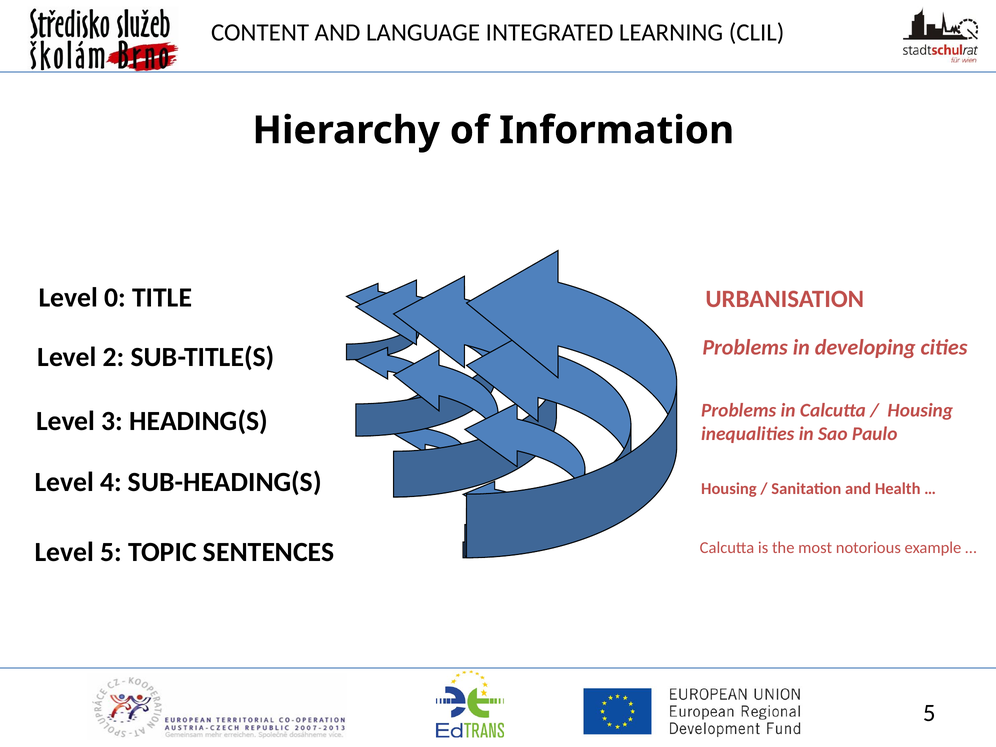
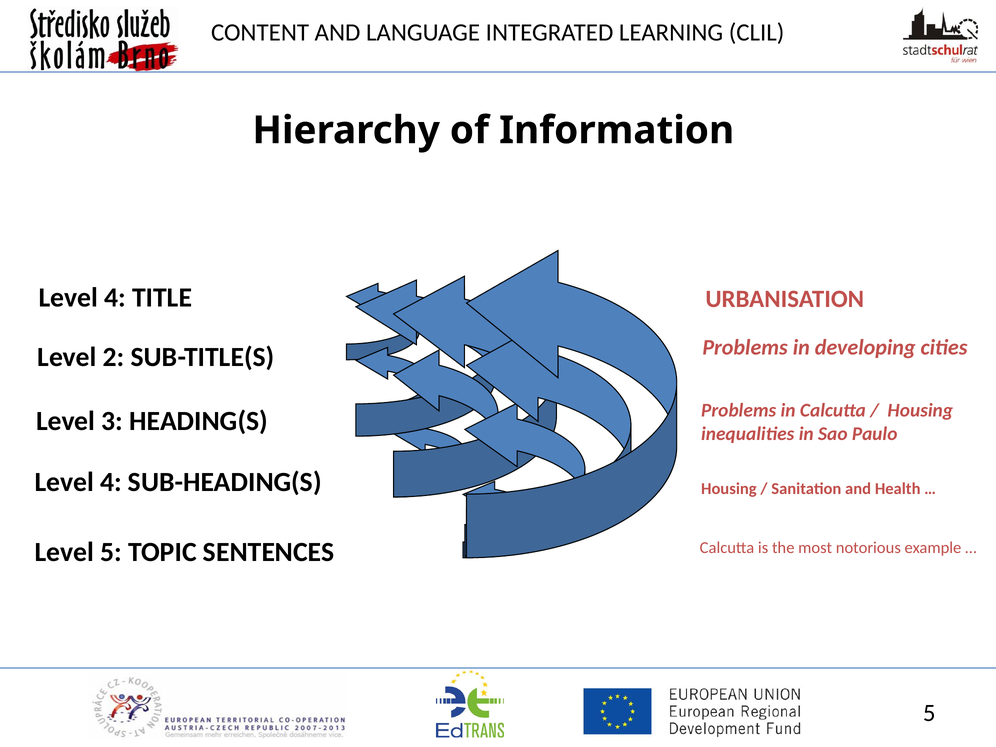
0: 0 -> 4 (115, 298)
